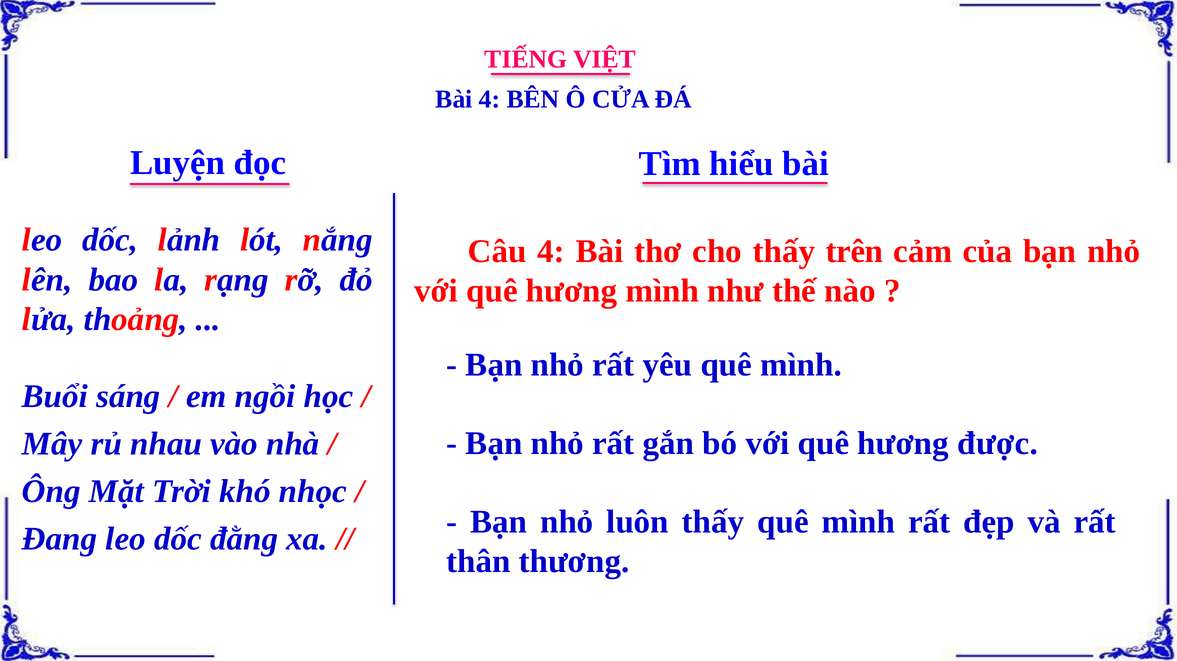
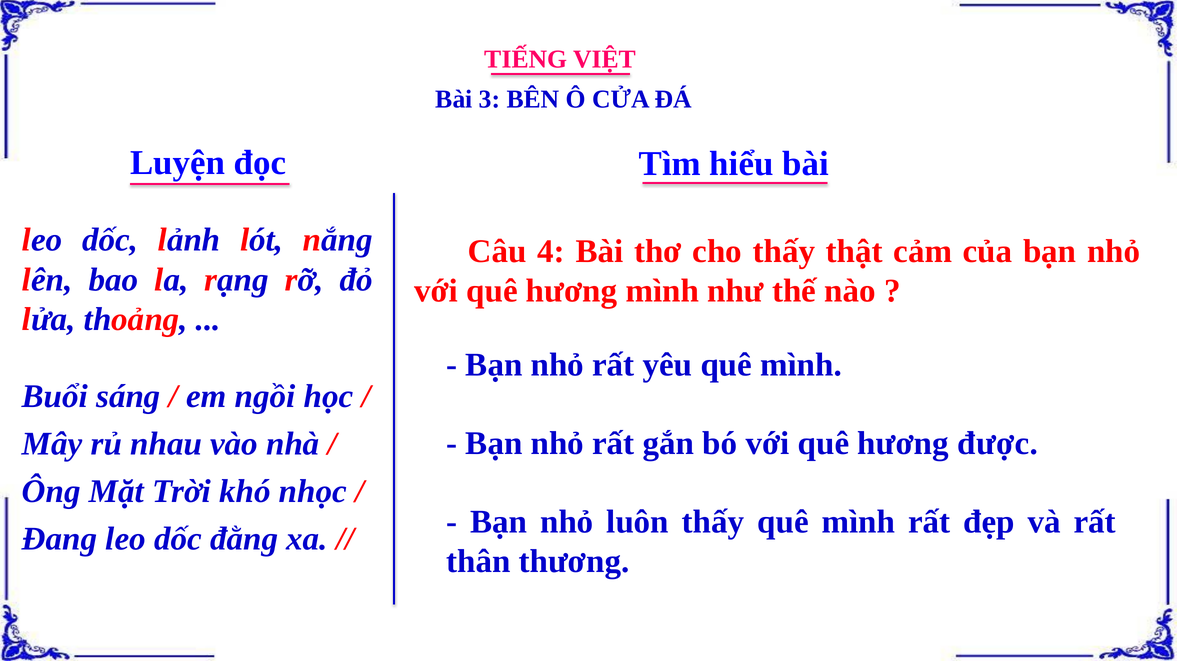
Bài 4: 4 -> 3 (490, 100)
trên: trên -> thật (854, 251)
